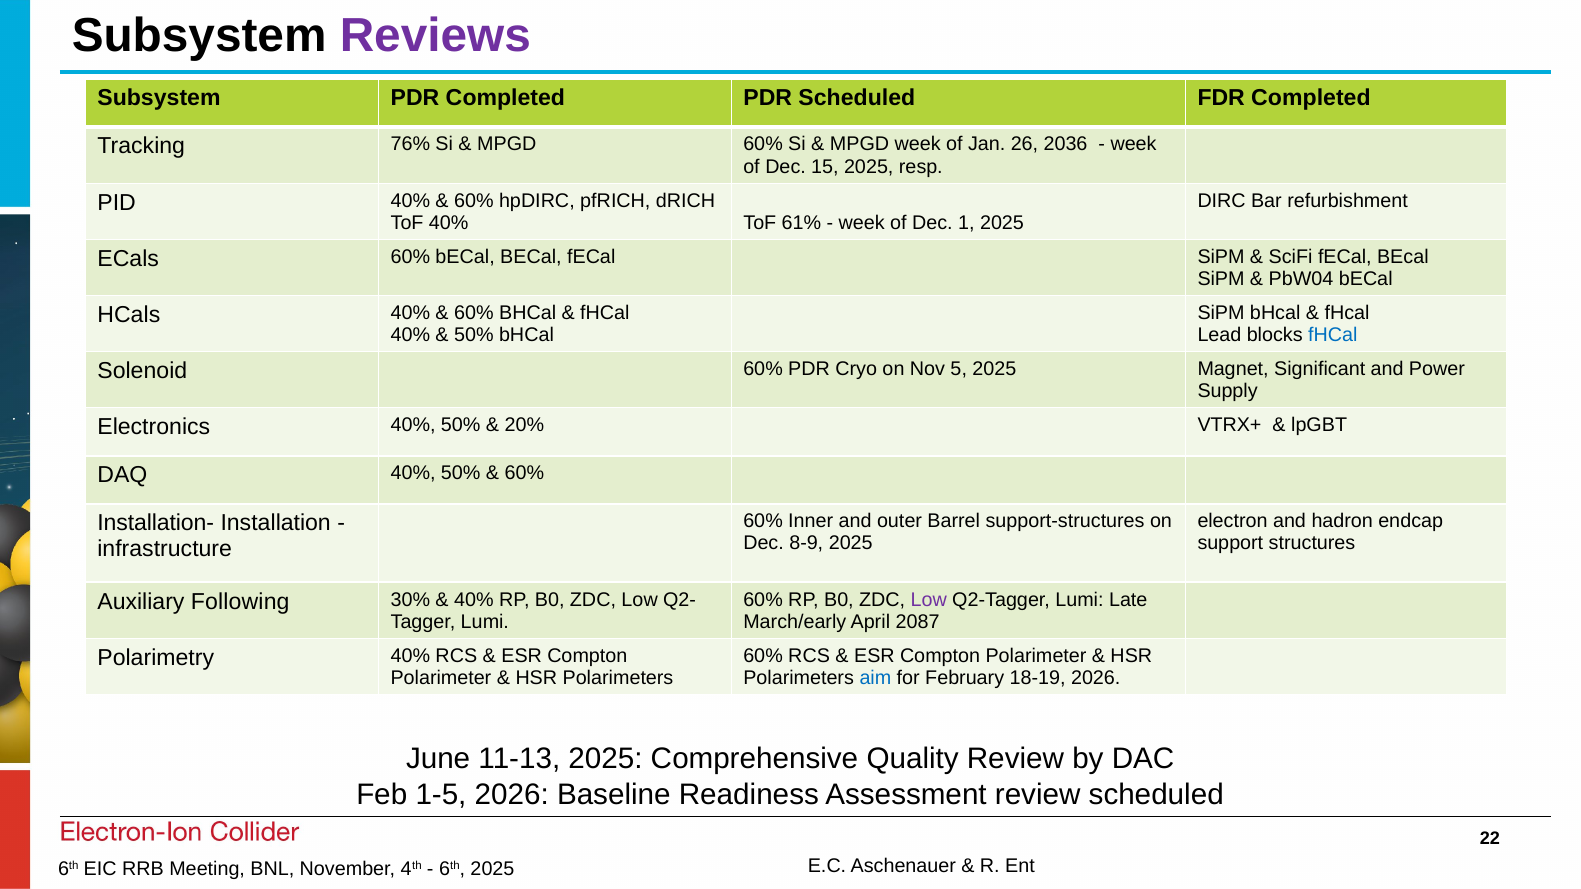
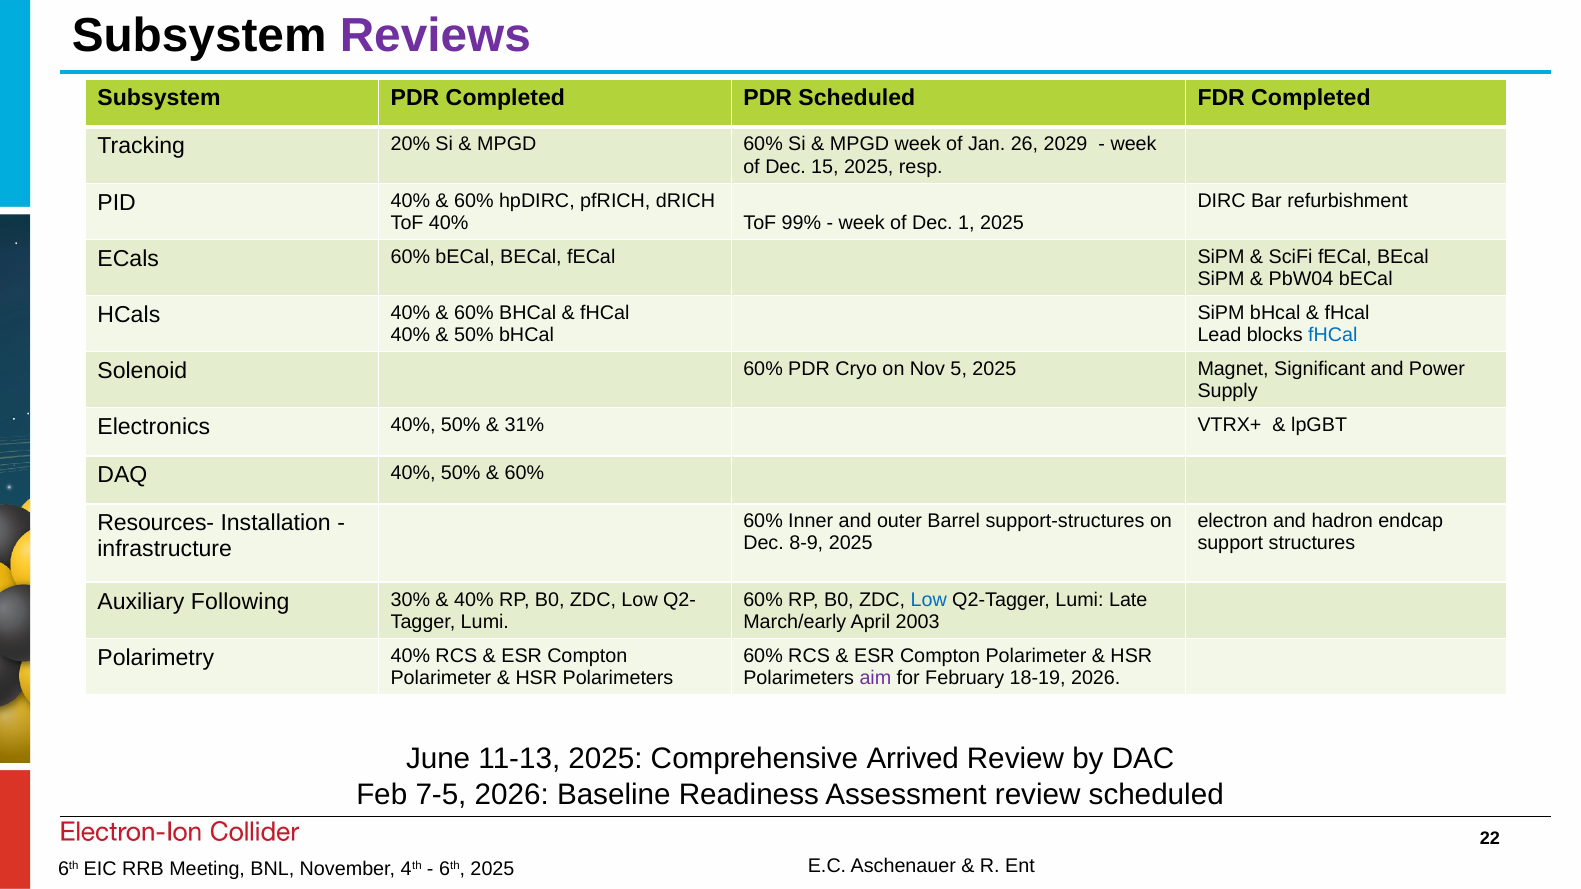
76%: 76% -> 20% (410, 145)
2036: 2036 -> 2029 (1066, 145)
61%: 61% -> 99% (801, 223)
20%: 20% -> 31% (524, 425)
Installation-: Installation- -> Resources- (156, 523)
Low colour: purple -> blue (929, 600)
2087: 2087 -> 2003 (918, 622)
aim colour: blue -> purple (875, 678)
Quality: Quality -> Arrived (913, 759)
1-5: 1-5 -> 7-5 (441, 795)
